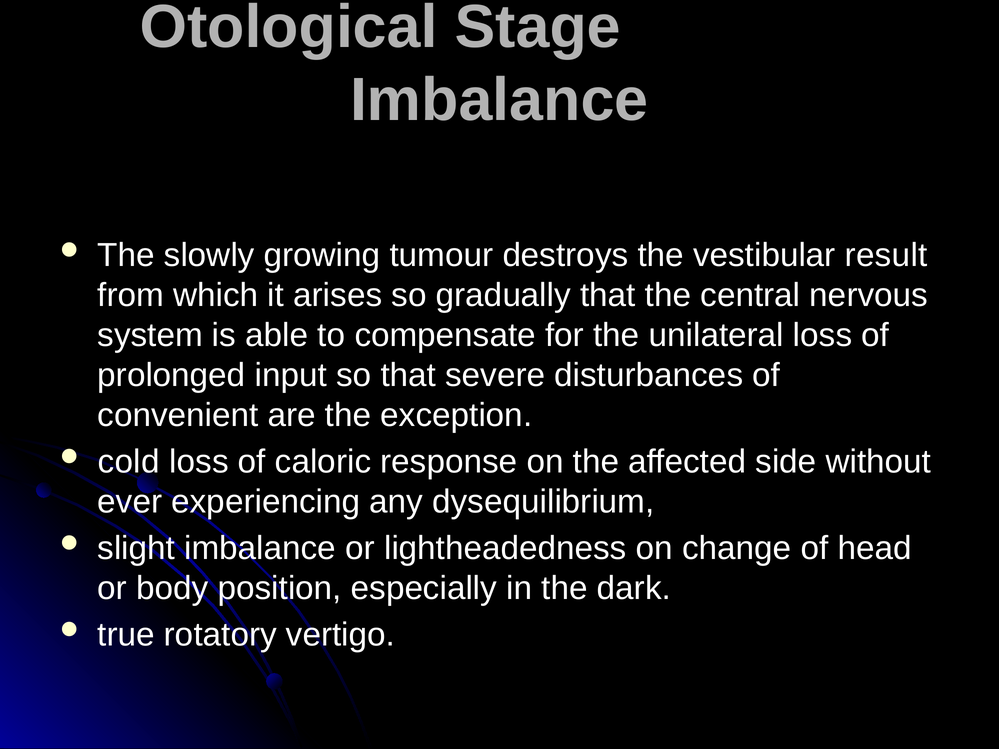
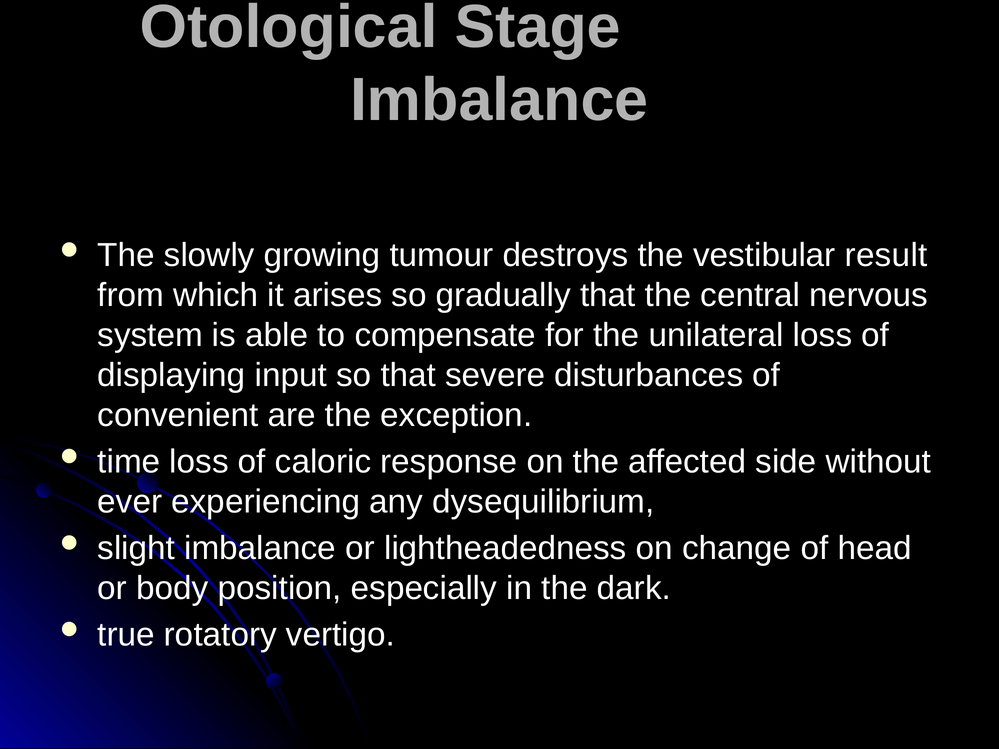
prolonged: prolonged -> displaying (171, 375)
cold: cold -> time (129, 462)
